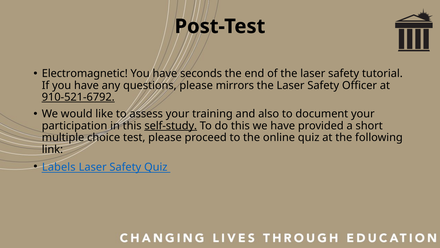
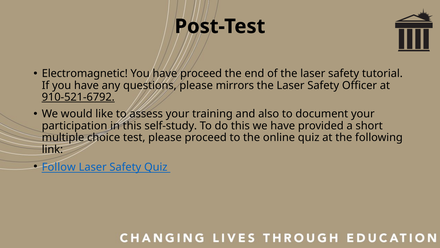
have seconds: seconds -> proceed (201, 73)
self-study underline: present -> none (171, 125)
Labels: Labels -> Follow (59, 167)
